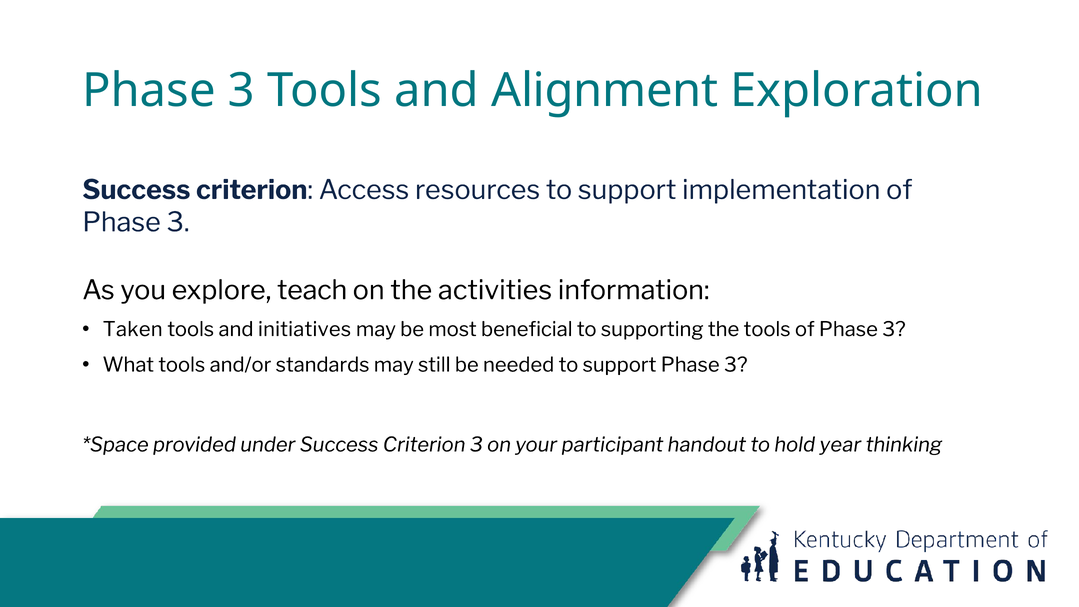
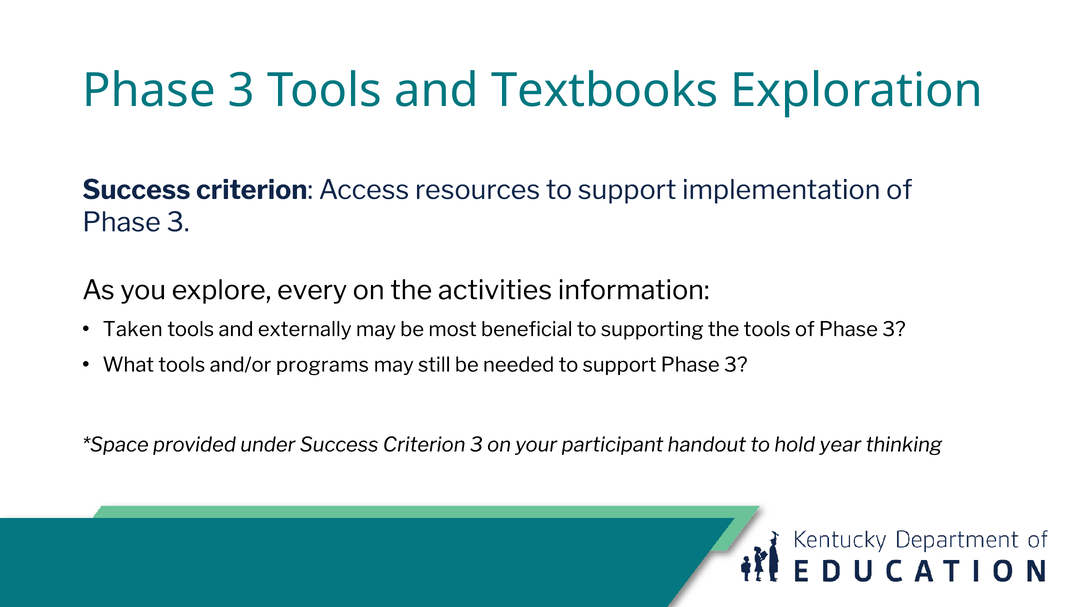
Alignment: Alignment -> Textbooks (605, 91)
teach: teach -> every (312, 290)
initiatives: initiatives -> externally (305, 329)
standards: standards -> programs (322, 365)
